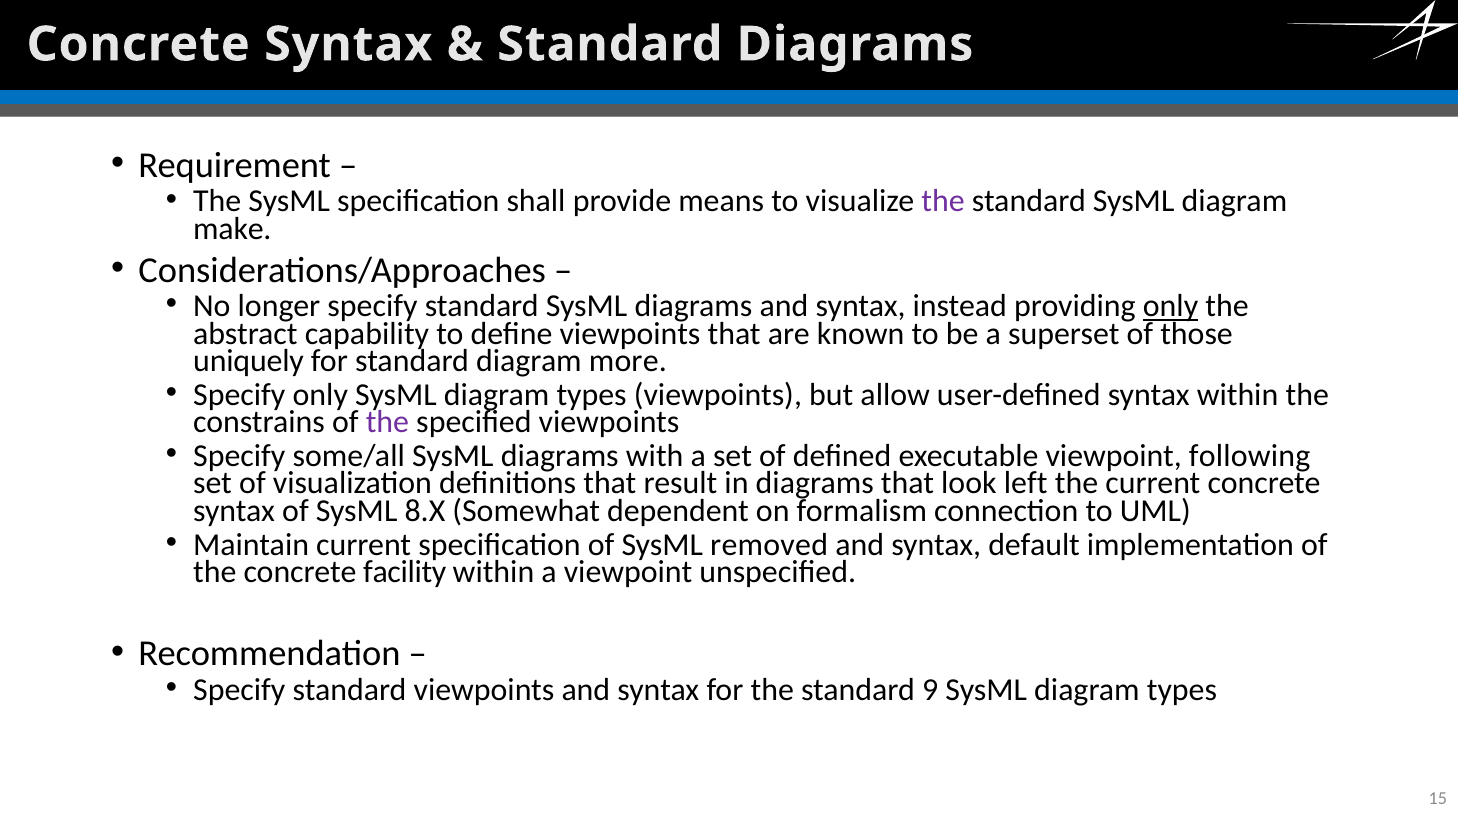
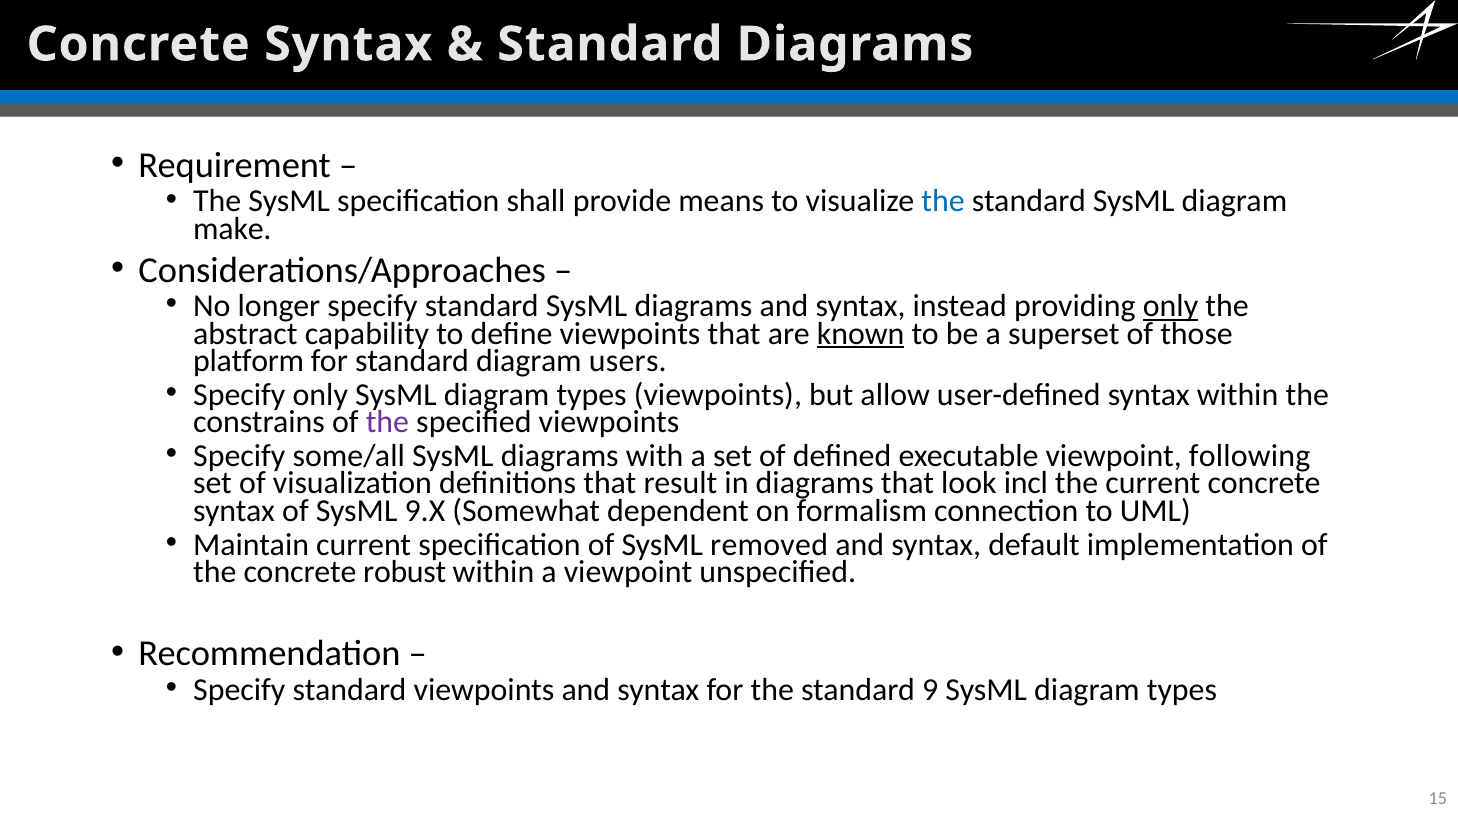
the colour: purple -> blue (943, 201)
known underline: none -> present (861, 334)
uniquely: uniquely -> platform (249, 361)
more: more -> users (628, 361)
left: left -> incl (1026, 483)
8.X: 8.X -> 9.X (425, 511)
facility: facility -> robust (405, 572)
